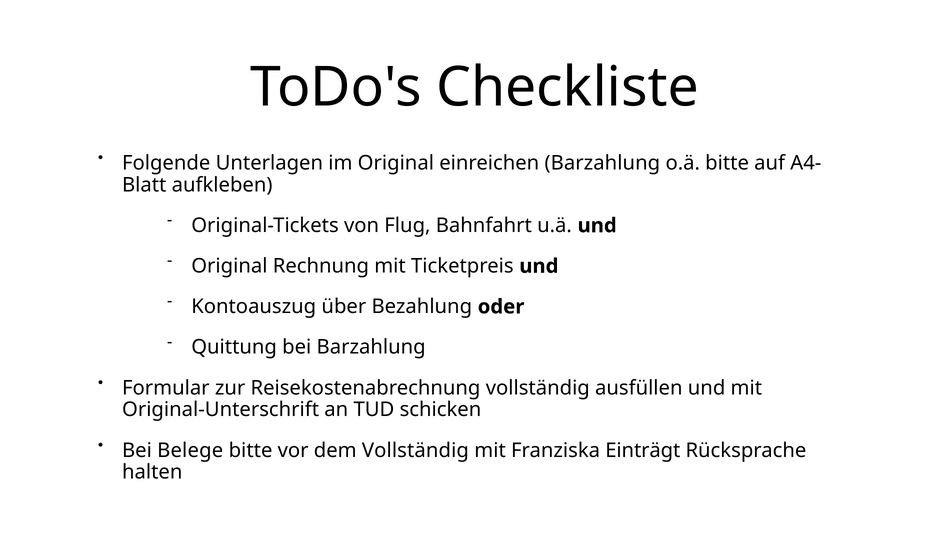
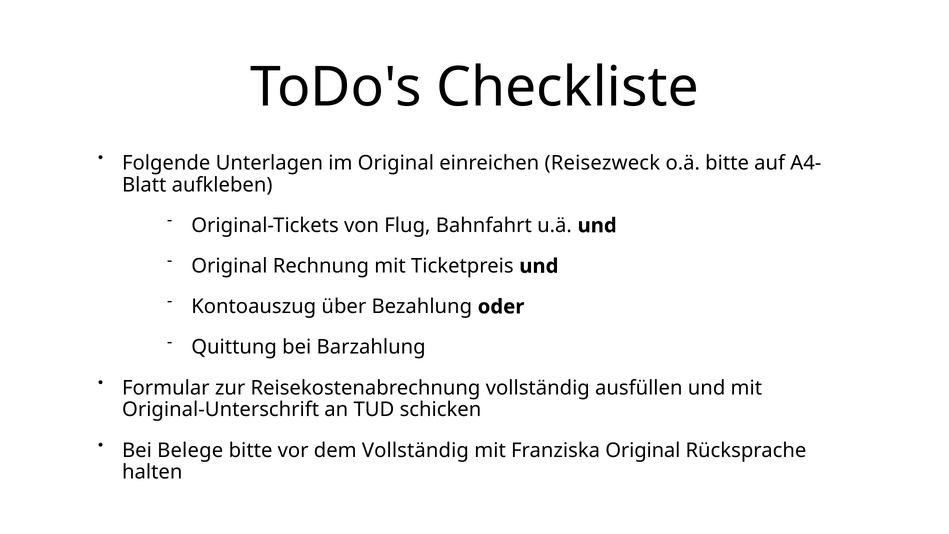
einreichen Barzahlung: Barzahlung -> Reisezweck (602, 163)
Franziska Einträgt: Einträgt -> Original (643, 450)
